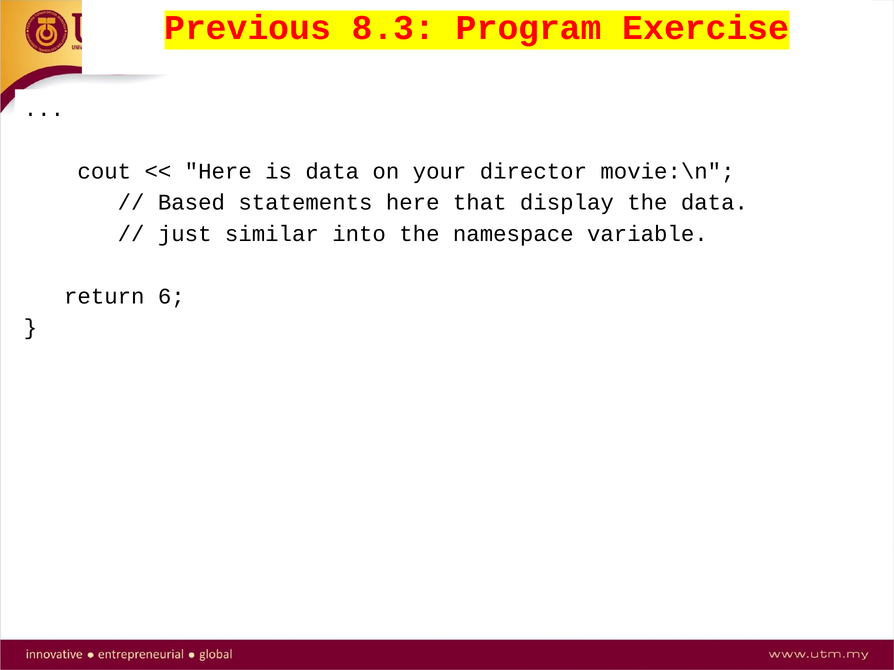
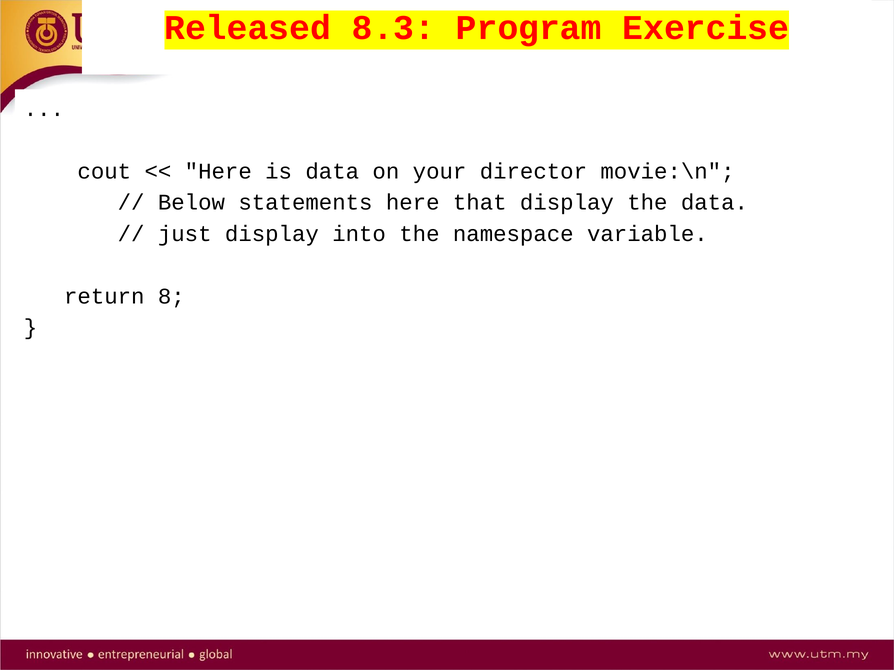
Previous: Previous -> Released (248, 28)
Based: Based -> Below (191, 203)
just similar: similar -> display (272, 234)
6: 6 -> 8 (171, 297)
